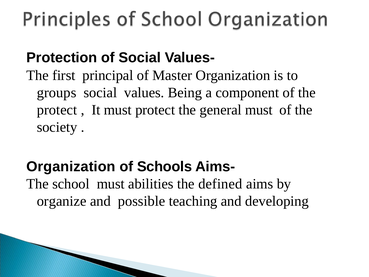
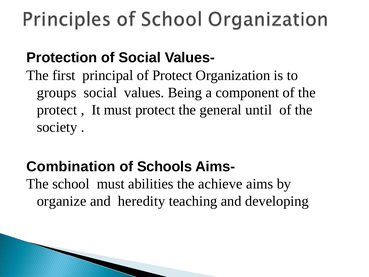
of Master: Master -> Protect (172, 75)
general must: must -> until (259, 110)
Organization: Organization -> Combination (71, 166)
defined: defined -> achieve (220, 184)
possible: possible -> heredity (142, 201)
